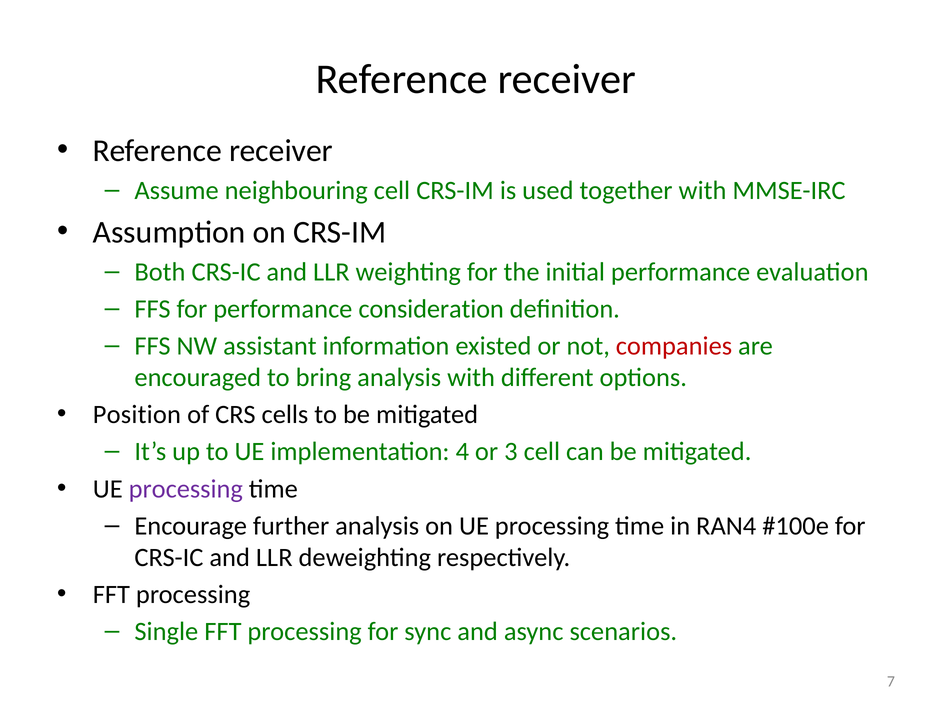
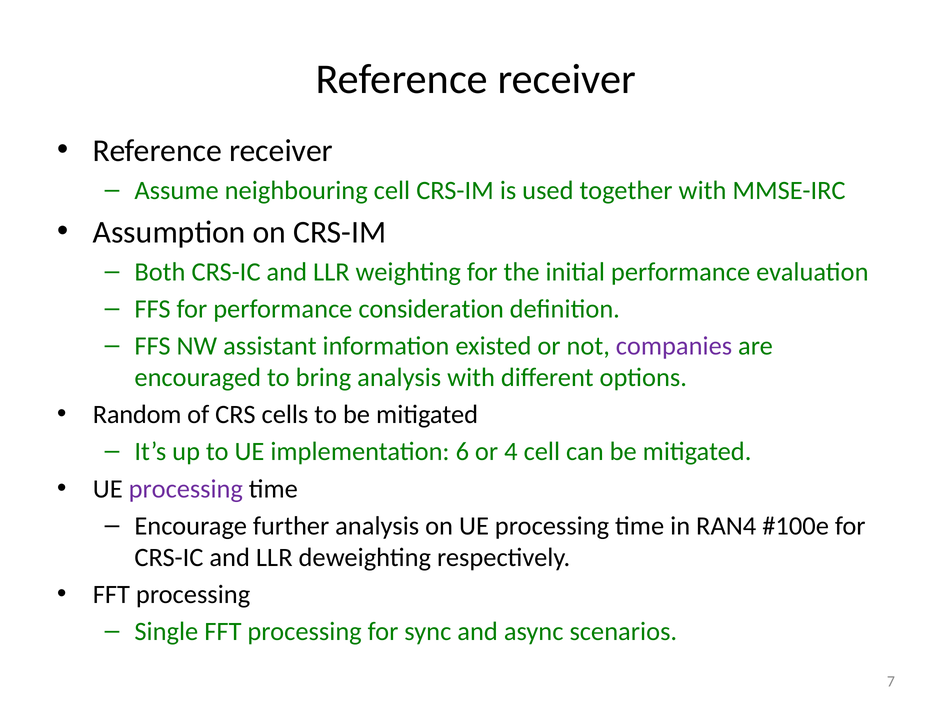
companies colour: red -> purple (674, 346)
Position: Position -> Random (137, 415)
4: 4 -> 6 (462, 452)
3: 3 -> 4 (511, 452)
